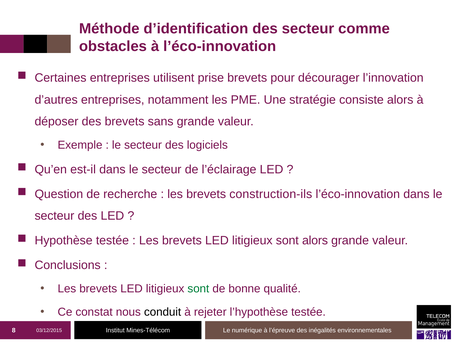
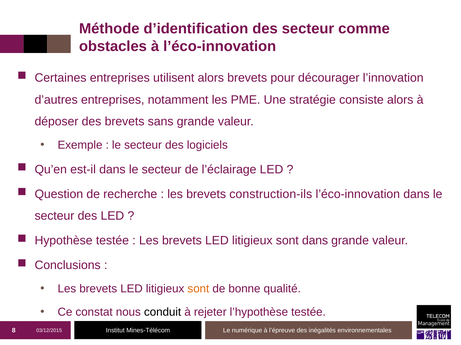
utilisent prise: prise -> alors (211, 78)
sont alors: alors -> dans (315, 241)
sont colour: green -> orange (198, 289)
